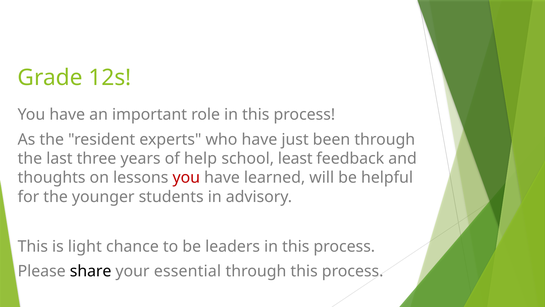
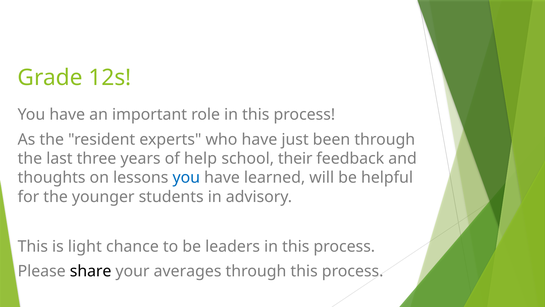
least: least -> their (295, 158)
you colour: red -> blue (186, 177)
essential: essential -> averages (188, 271)
